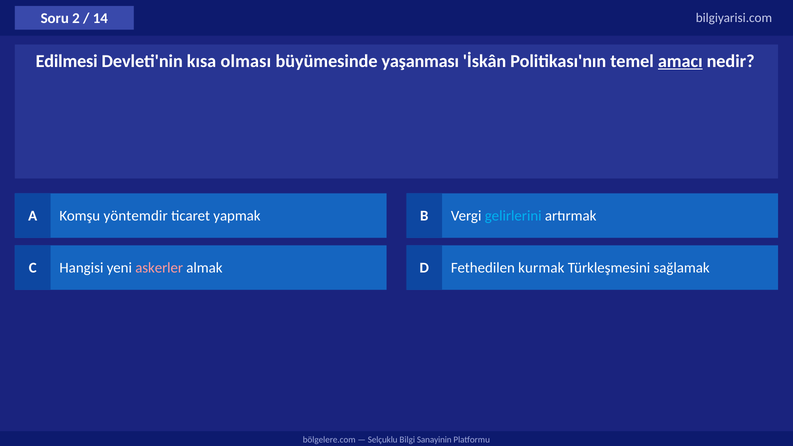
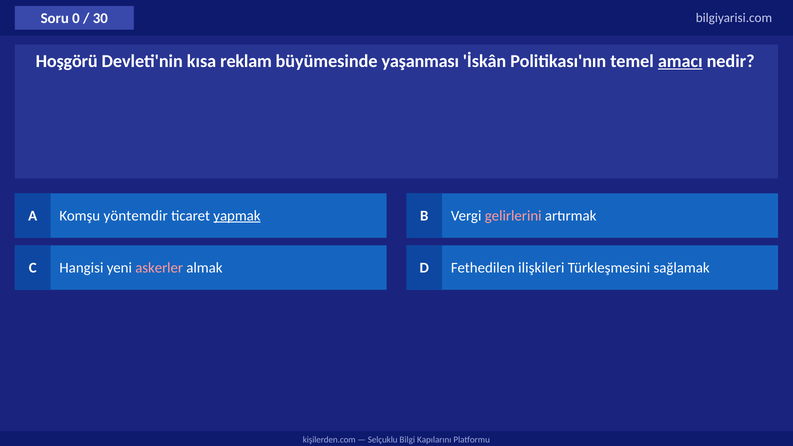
2: 2 -> 0 (76, 18)
14: 14 -> 30 (100, 18)
Edilmesi: Edilmesi -> Hoşgörü (67, 61)
olması: olması -> reklam (246, 61)
yapmak underline: none -> present (237, 216)
gelirlerini colour: light blue -> pink (513, 216)
kurmak: kurmak -> ilişkileri (541, 268)
bölgelere.com: bölgelere.com -> kişilerden.com (329, 440)
Sanayinin: Sanayinin -> Kapılarını (434, 440)
